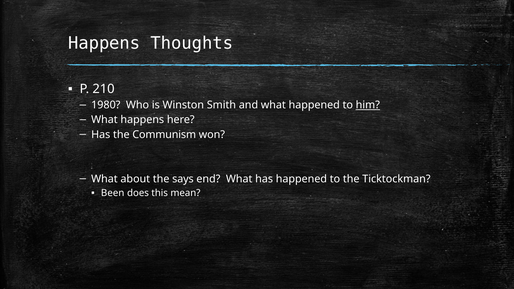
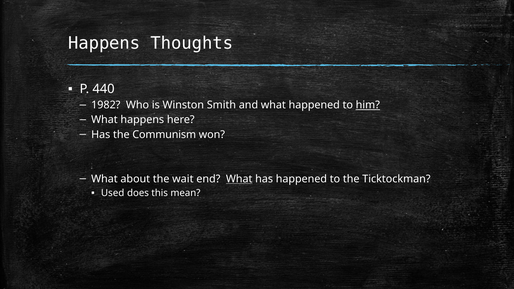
210: 210 -> 440 (104, 89)
1980: 1980 -> 1982 (106, 105)
says: says -> wait (183, 179)
What underline: none -> present (239, 179)
Been: Been -> Used (113, 193)
